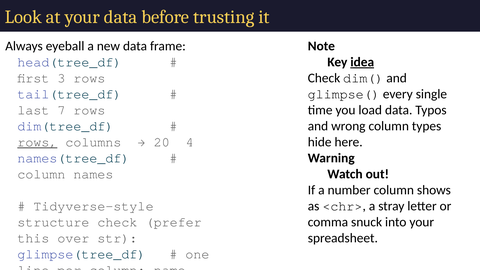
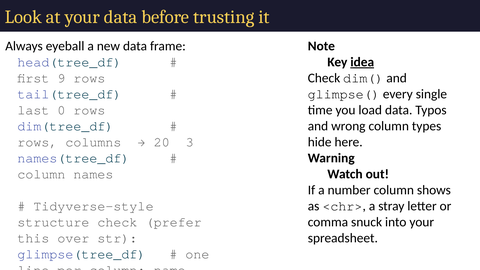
3: 3 -> 9 (61, 78)
7: 7 -> 0 (61, 110)
rows underline: present -> none (37, 142)
4: 4 -> 3 (190, 142)
